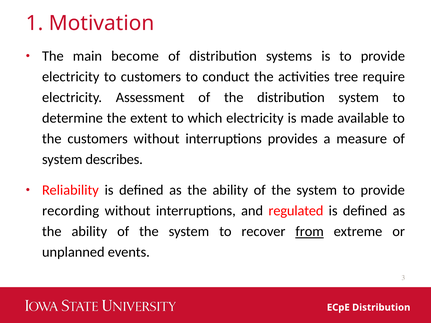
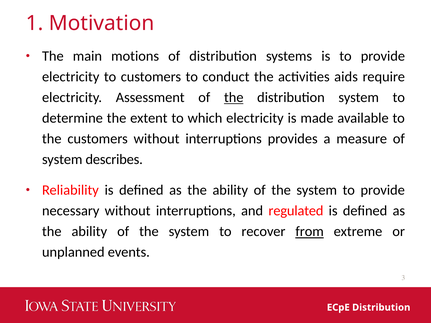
become: become -> motions (135, 56)
tree: tree -> aids (346, 77)
the underline: none -> present (234, 98)
recording: recording -> necessary (71, 211)
